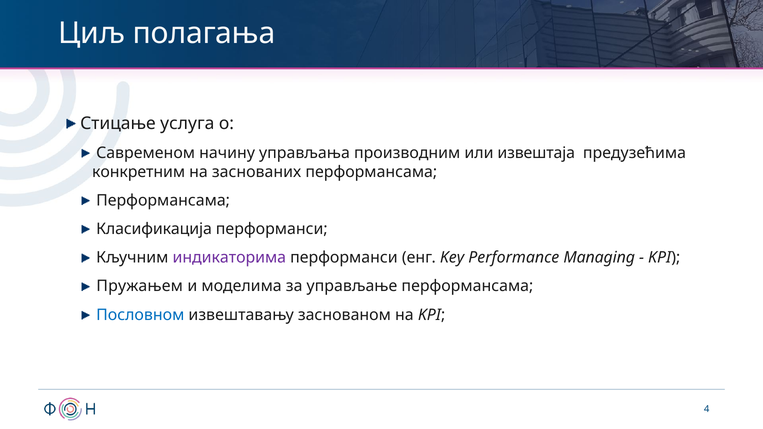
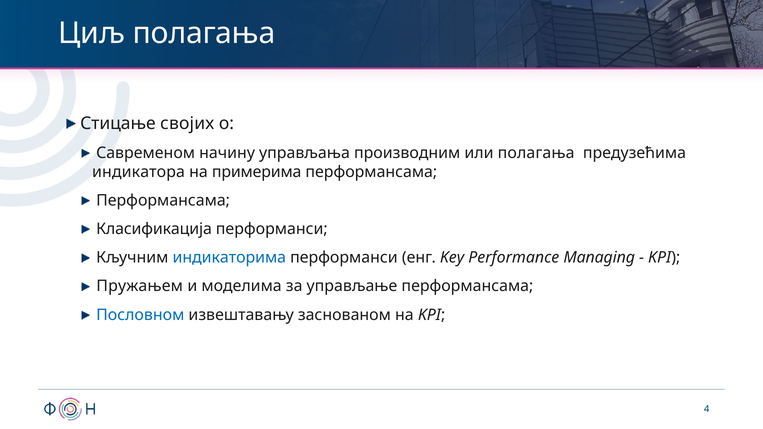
услуга: услуга -> својих (187, 123)
или извештаја: извештаја -> полагања (536, 153)
конкретним: конкретним -> индикатора (138, 172)
заснованих: заснованих -> примерима (257, 172)
индикаторима colour: purple -> blue (229, 258)
